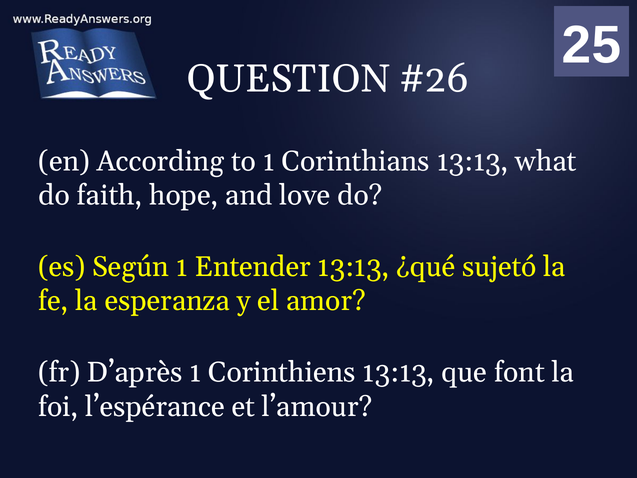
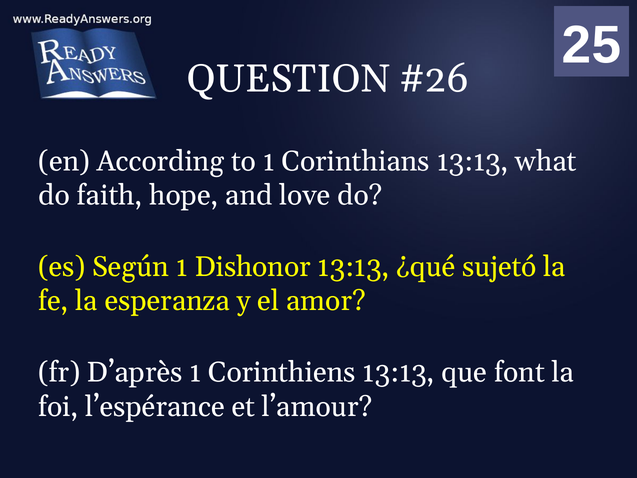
Entender: Entender -> Dishonor (253, 267)
